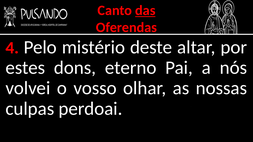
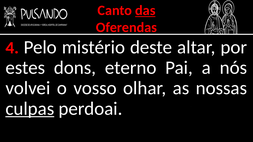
culpas underline: none -> present (30, 109)
